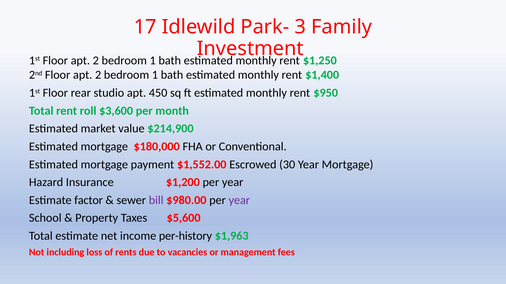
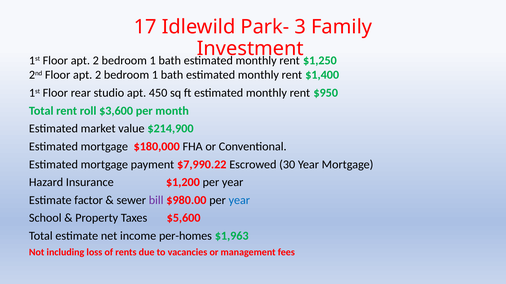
$1,552.00: $1,552.00 -> $7,990.22 (202, 165)
year colour: purple -> blue (239, 201)
per-history: per-history -> per-homes (185, 236)
